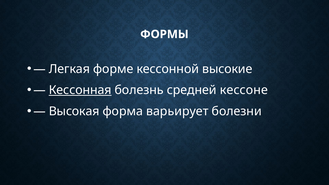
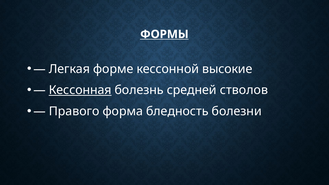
ФОРМЫ underline: none -> present (164, 34)
кессоне: кессоне -> стволов (244, 90)
Высокая: Высокая -> Правого (74, 111)
варьирует: варьирует -> бледность (177, 111)
